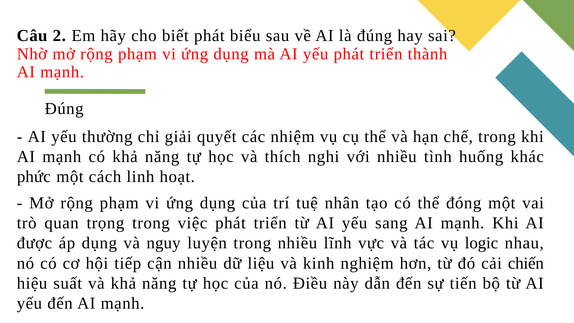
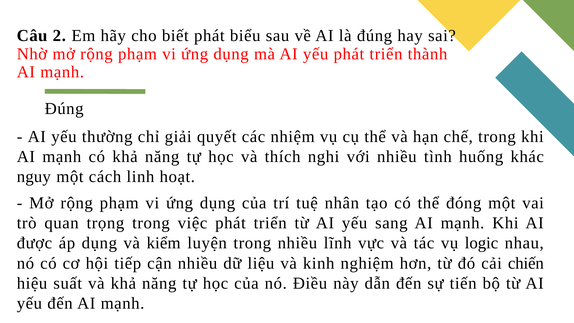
phức: phức -> nguy (34, 177)
nguy: nguy -> kiểm (164, 243)
